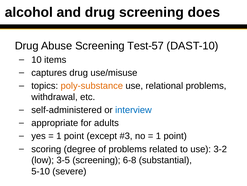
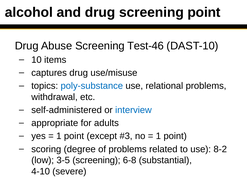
screening does: does -> point (204, 12)
Test-57: Test-57 -> Test-46 (146, 46)
poly-substance colour: orange -> blue (92, 86)
3-2: 3-2 -> 8-2 (220, 149)
5-10: 5-10 -> 4-10 (41, 171)
